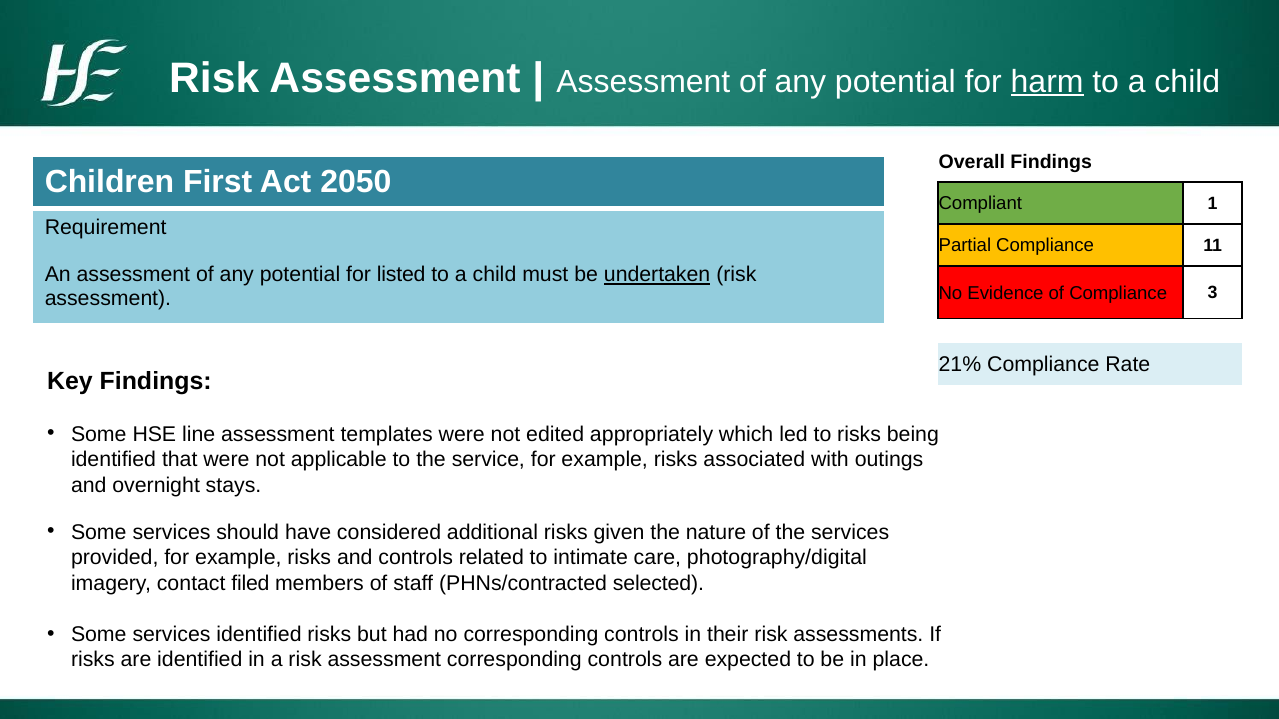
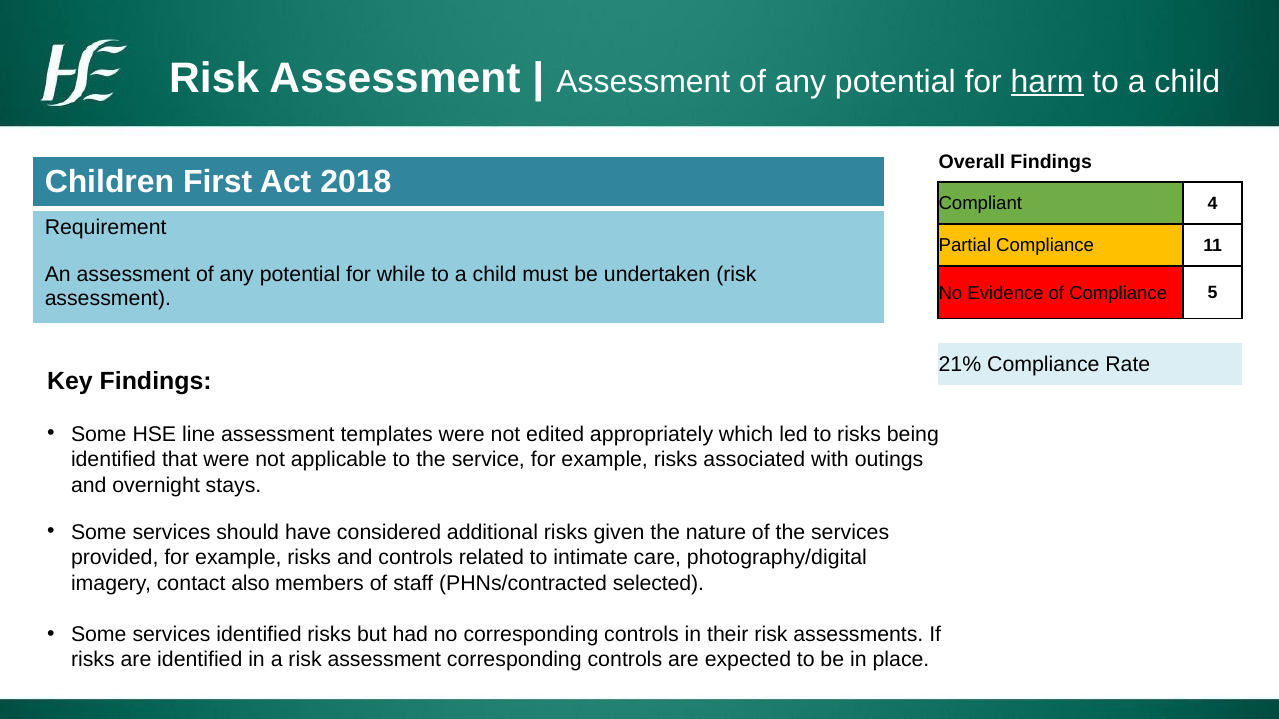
2050: 2050 -> 2018 (356, 182)
1: 1 -> 4 (1213, 203)
listed: listed -> while (401, 275)
undertaken underline: present -> none (657, 275)
3: 3 -> 5 (1213, 293)
filed: filed -> also (250, 584)
